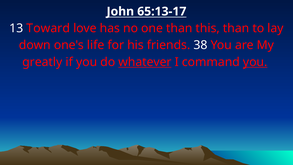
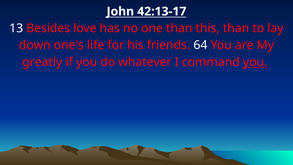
65:13-17: 65:13-17 -> 42:13-17 (162, 11)
Toward: Toward -> Besides (48, 28)
38: 38 -> 64 (201, 45)
whatever underline: present -> none (145, 62)
